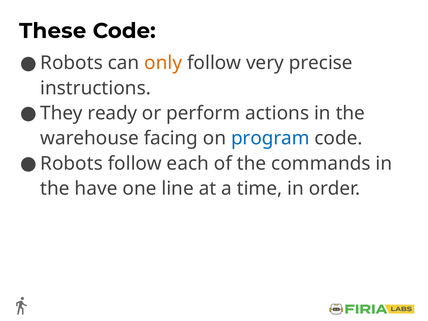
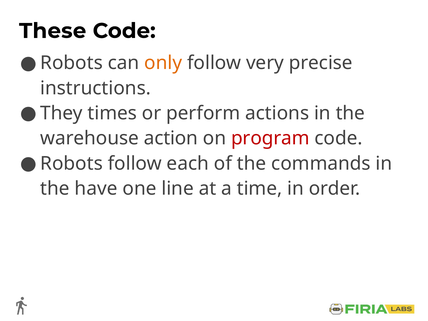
ready: ready -> times (112, 113)
facing: facing -> action (171, 138)
program colour: blue -> red (270, 138)
